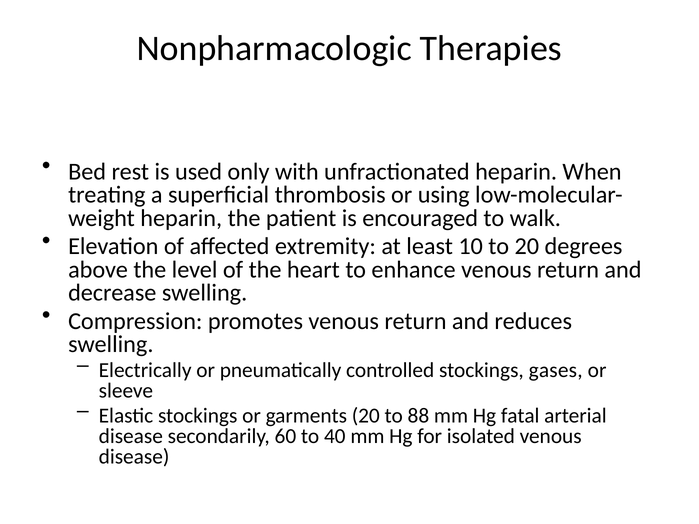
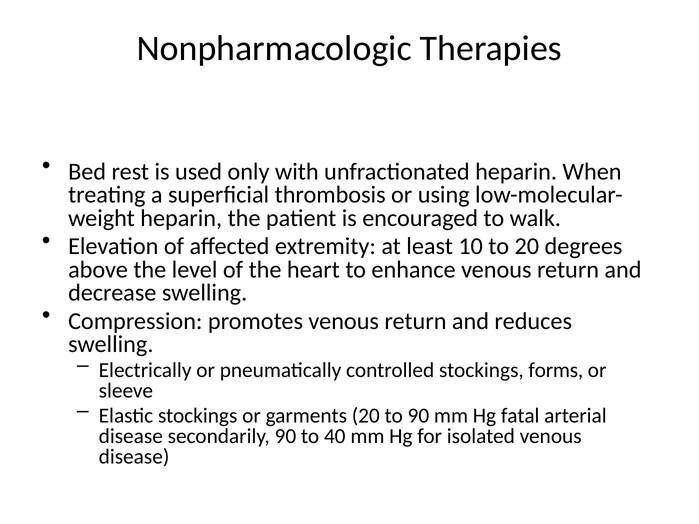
gases: gases -> forms (556, 370)
to 88: 88 -> 90 (418, 416)
secondarily 60: 60 -> 90 (285, 436)
